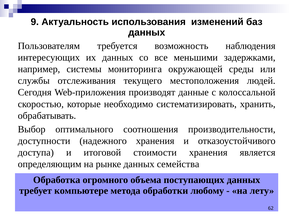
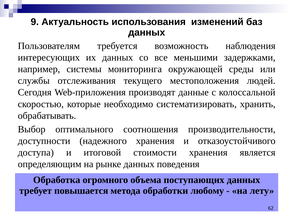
семейства: семейства -> поведения (178, 164)
компьютере: компьютере -> повышается (81, 191)
